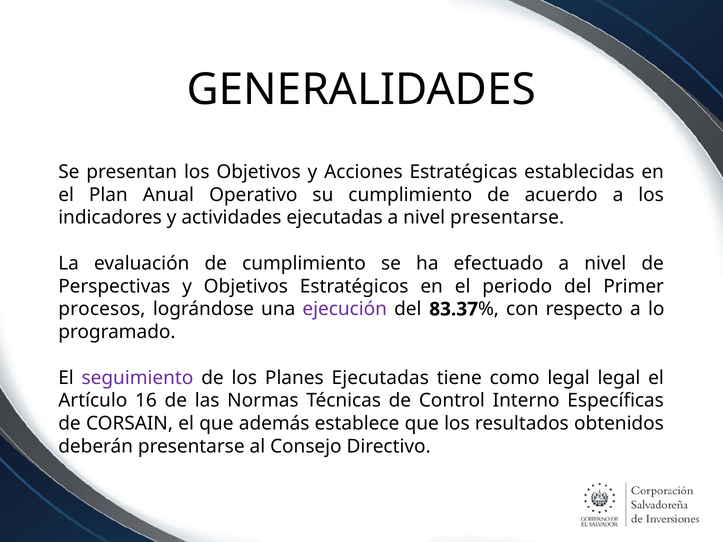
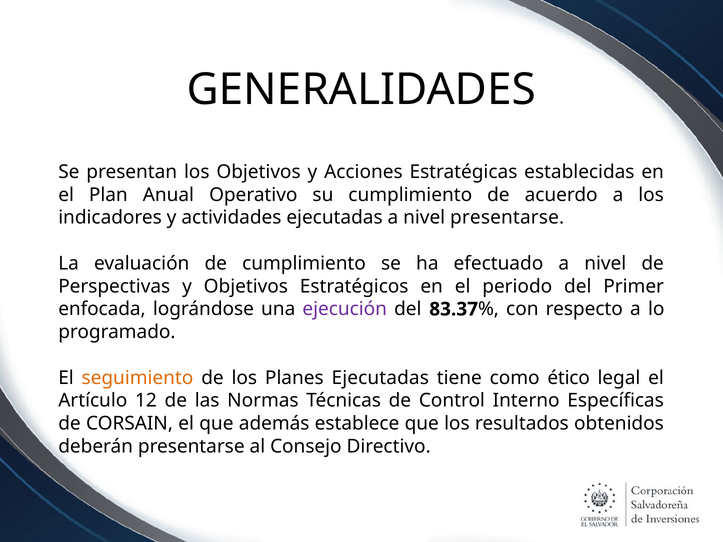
procesos: procesos -> enfocada (102, 309)
seguimiento colour: purple -> orange (137, 378)
como legal: legal -> ético (569, 378)
16: 16 -> 12 (146, 401)
